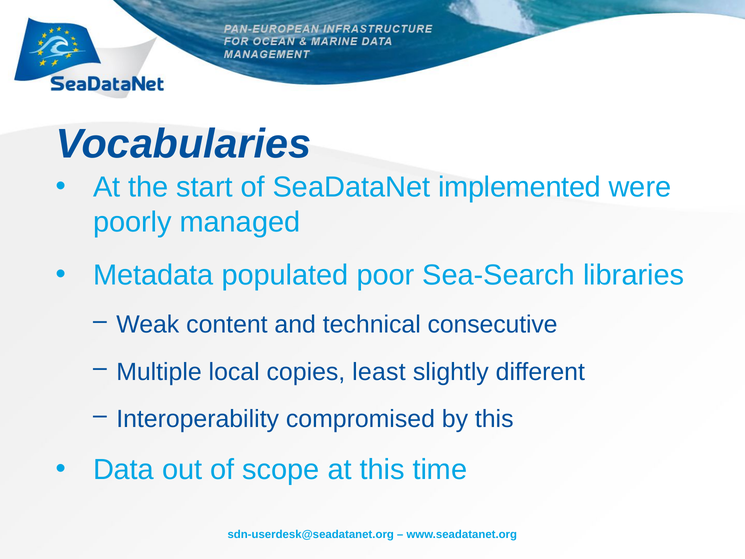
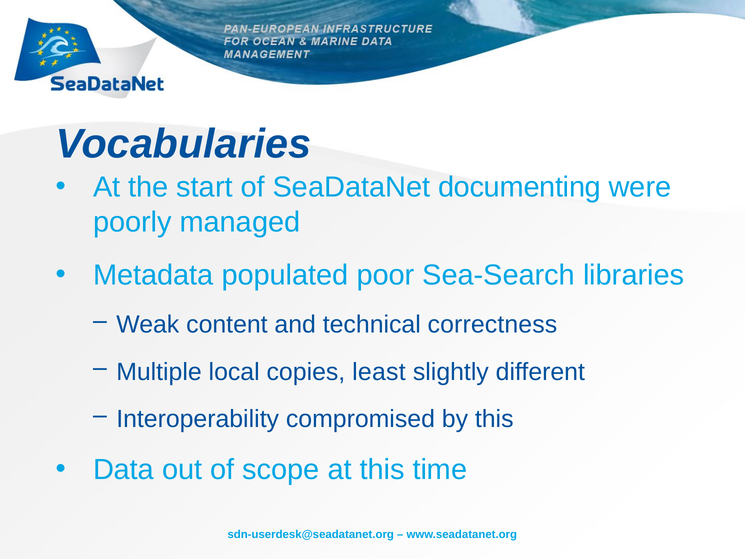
implemented: implemented -> documenting (520, 187)
consecutive: consecutive -> correctness (492, 324)
